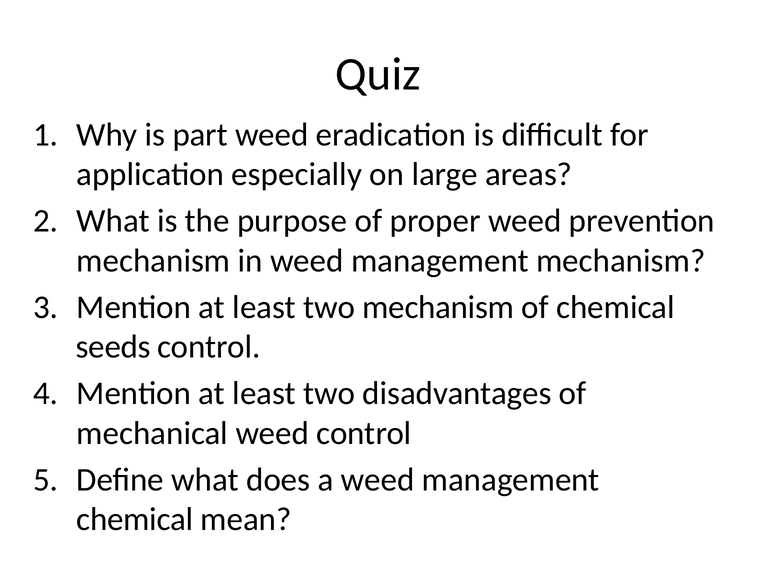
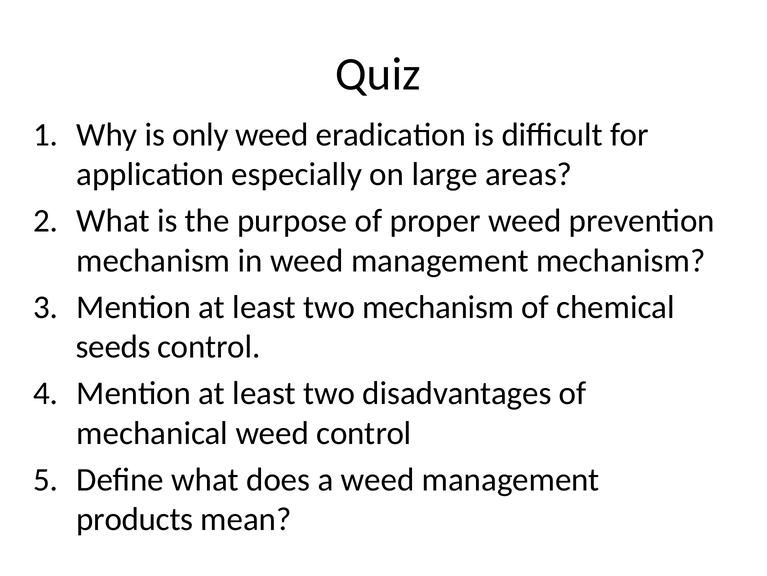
part: part -> only (200, 135)
chemical: chemical -> products (135, 519)
